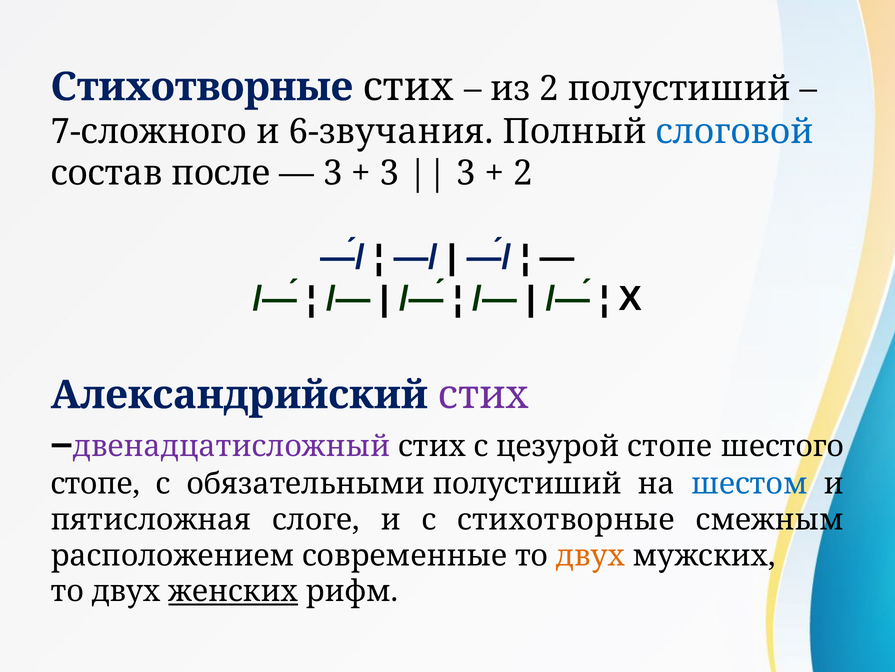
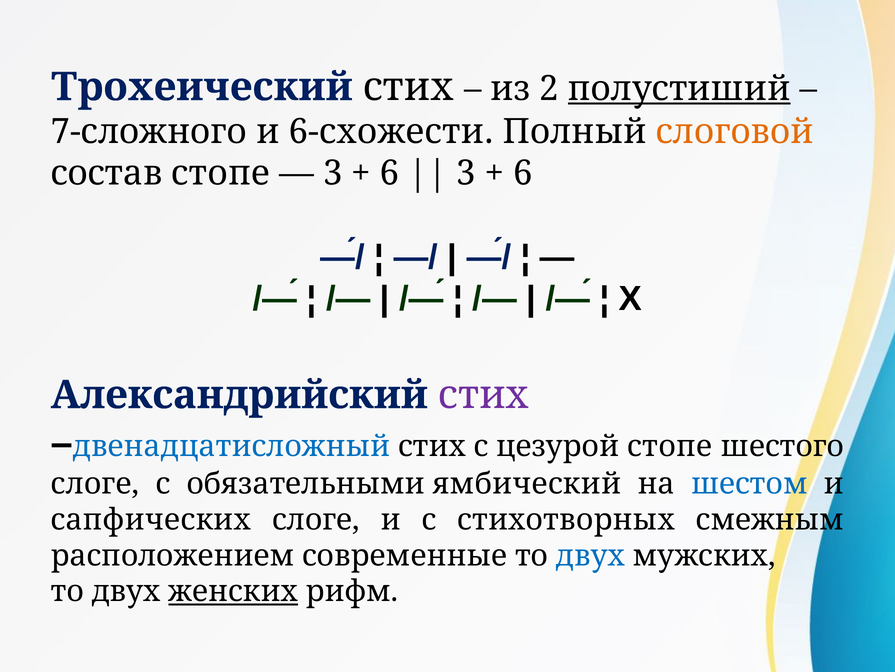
Стихотворные: Стихотворные -> Трохеический (202, 87)
полустиший underline: none -> present (679, 89)
6-звучания: 6-звучания -> 6-схожести (391, 131)
слоговой colour: blue -> orange (735, 131)
состав после: после -> стопе (221, 173)
3: 3 -> 6 (390, 173)
2: 2 -> 6 (523, 173)
двенадцатисложный colour: purple -> blue (232, 446)
стопе: стопе -> слоге (95, 483)
обязательными полустиший: полустиший -> ямбический (527, 483)
пятисложная: пятисложная -> сапфических (151, 519)
с стихотворные: стихотворные -> стихотворных (566, 519)
двух colour: orange -> blue (591, 555)
